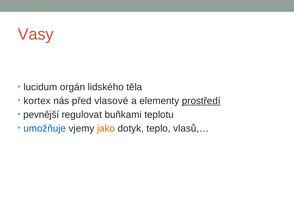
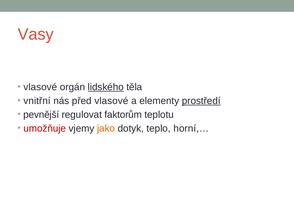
lucidum: lucidum -> vlasové (40, 87)
lidského underline: none -> present (106, 87)
kortex: kortex -> vnitřní (37, 101)
buňkami: buňkami -> faktorům (123, 114)
umožňuje colour: blue -> red (45, 128)
vlasů,…: vlasů,… -> horní,… (191, 128)
